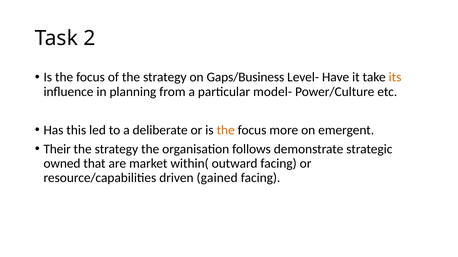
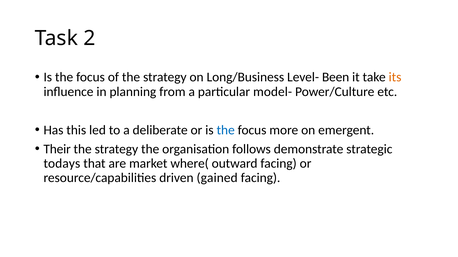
Gaps/Business: Gaps/Business -> Long/Business (245, 77)
Have: Have -> Been (336, 77)
the colour: orange -> blue (226, 130)
owned: owned -> todays (62, 164)
within(: within( -> where( (190, 164)
